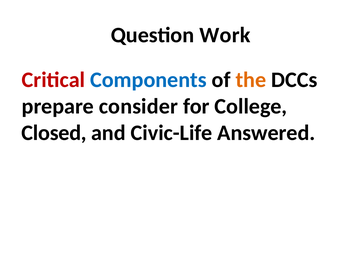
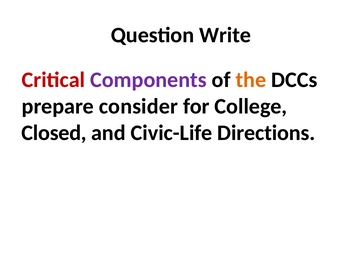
Work: Work -> Write (225, 35)
Components colour: blue -> purple (148, 80)
Answered: Answered -> Directions (266, 133)
